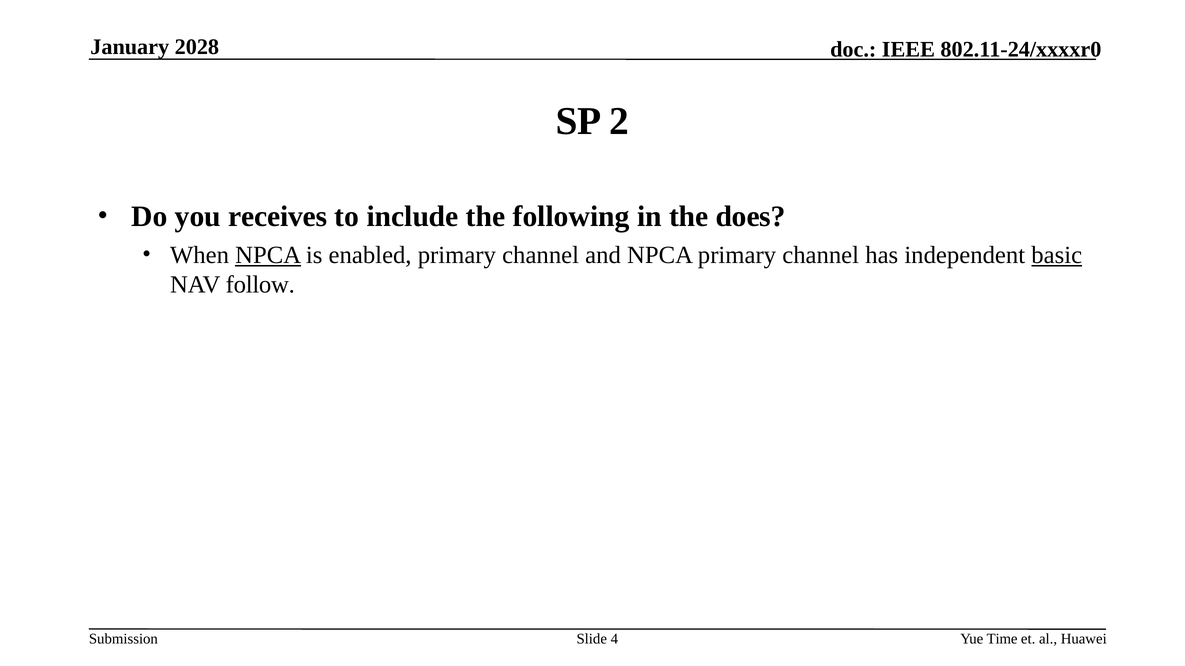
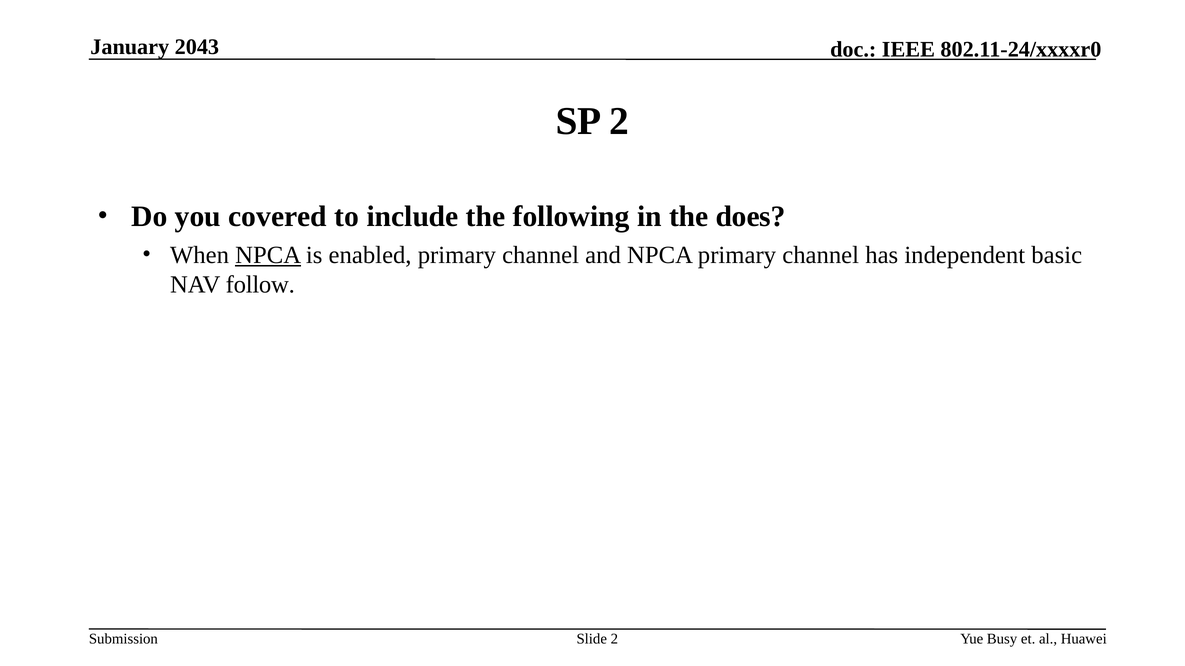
2028: 2028 -> 2043 (197, 47)
receives: receives -> covered (278, 217)
basic underline: present -> none (1057, 255)
Slide 4: 4 -> 2 (614, 639)
Time: Time -> Busy (1002, 639)
